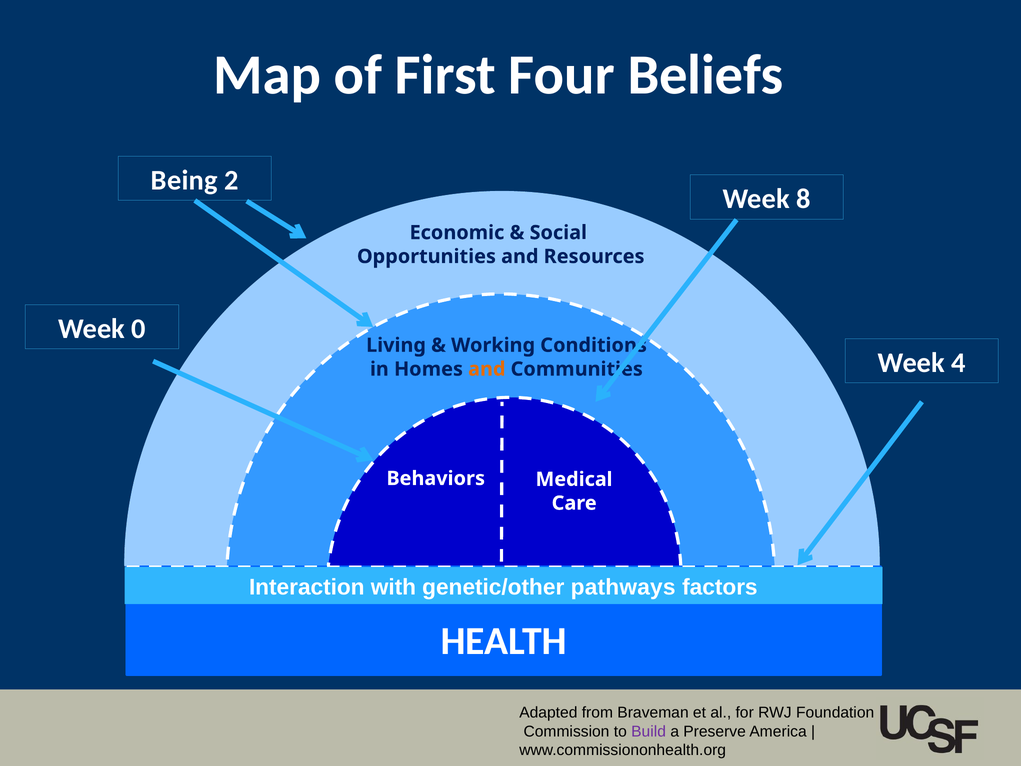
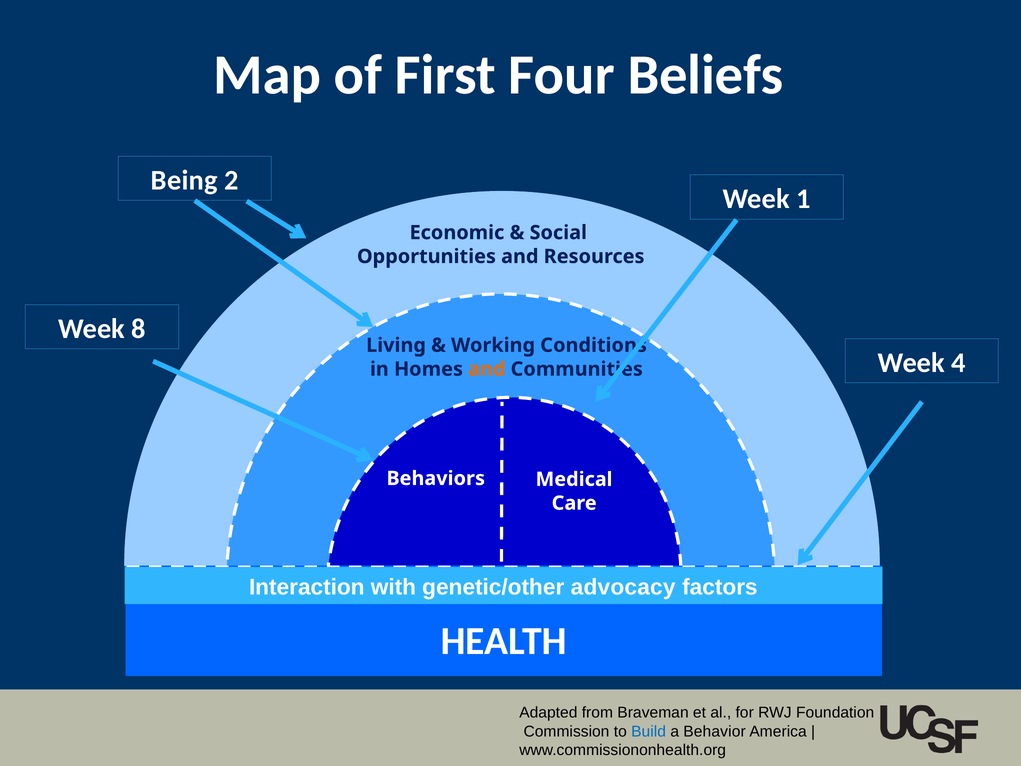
8: 8 -> 1 (803, 199)
0: 0 -> 8 (139, 329)
pathways: pathways -> advocacy (623, 587)
Build colour: purple -> blue (649, 731)
Preserve: Preserve -> Behavior (715, 731)
